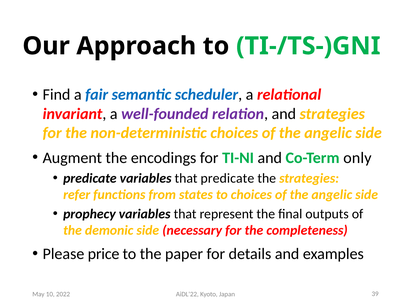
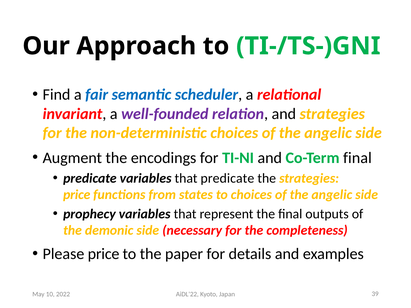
Co-Term only: only -> final (357, 158)
refer: refer -> price (77, 195)
